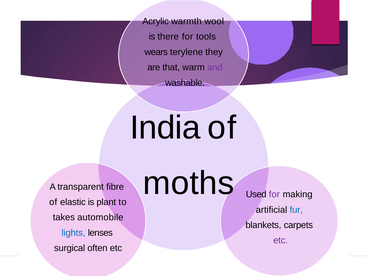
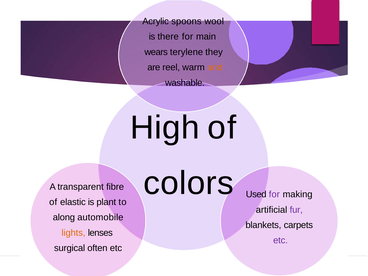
warmth: warmth -> spoons (186, 21)
tools: tools -> main (206, 37)
that: that -> reel (171, 67)
and colour: purple -> orange (215, 67)
India: India -> High (165, 128)
moths: moths -> colors (189, 183)
fur colour: blue -> purple (296, 210)
takes: takes -> along (64, 217)
lights colour: blue -> orange (73, 233)
